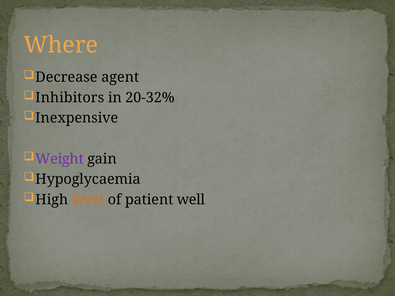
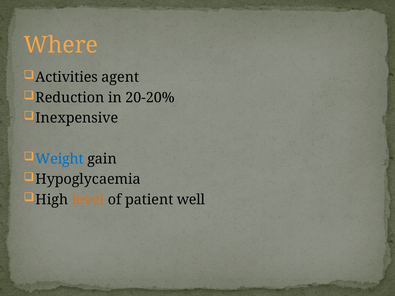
Decrease: Decrease -> Activities (67, 77)
Inhibitors: Inhibitors -> Reduction (70, 98)
20-32%: 20-32% -> 20-20% (150, 98)
Weight colour: purple -> blue (60, 159)
